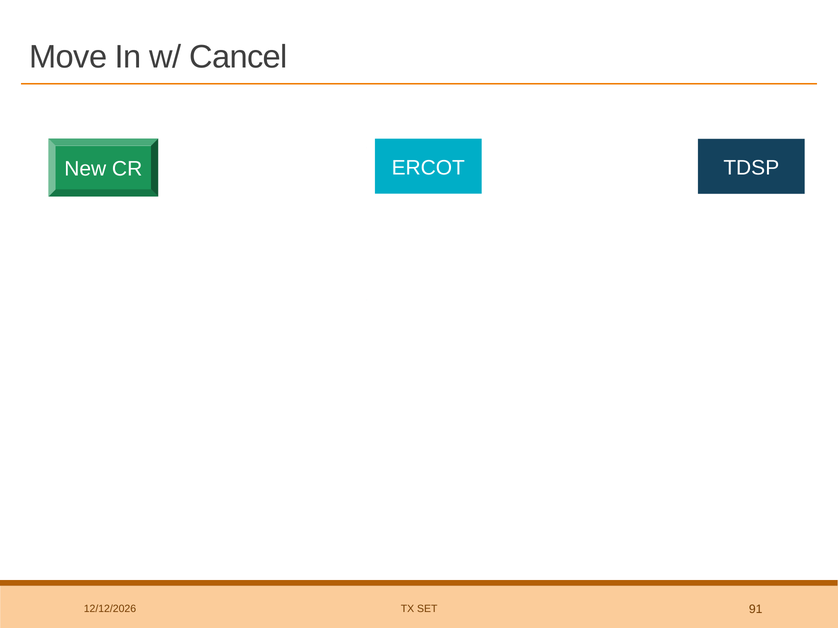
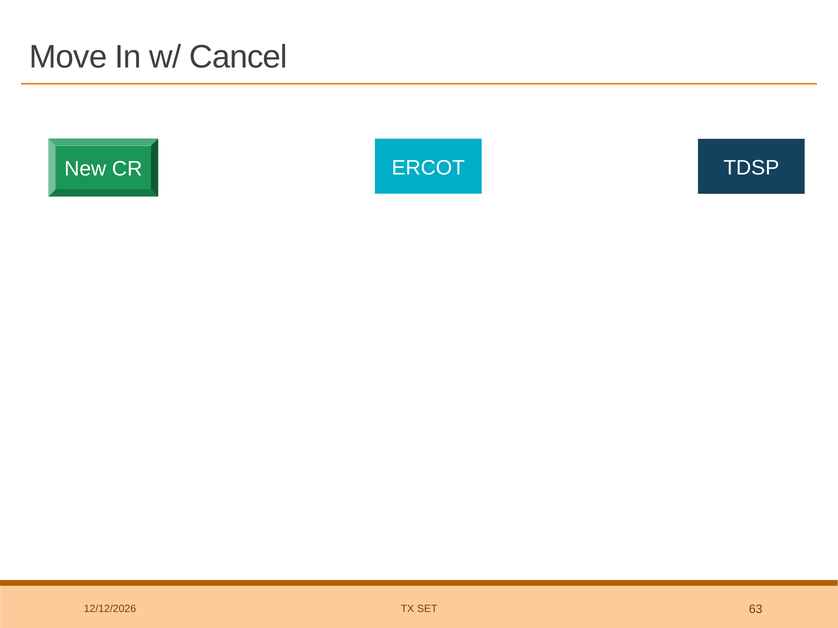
91: 91 -> 63 (756, 610)
